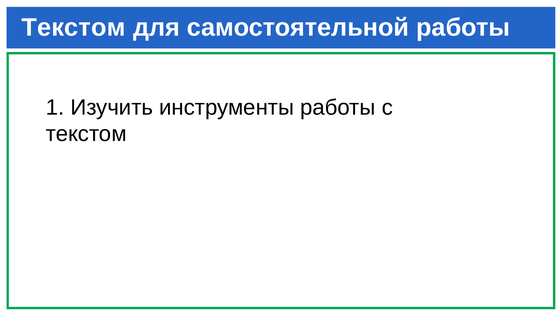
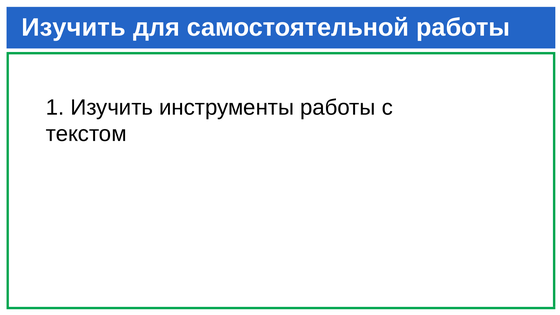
Текстом: Текстом -> Изучить (74, 28)
